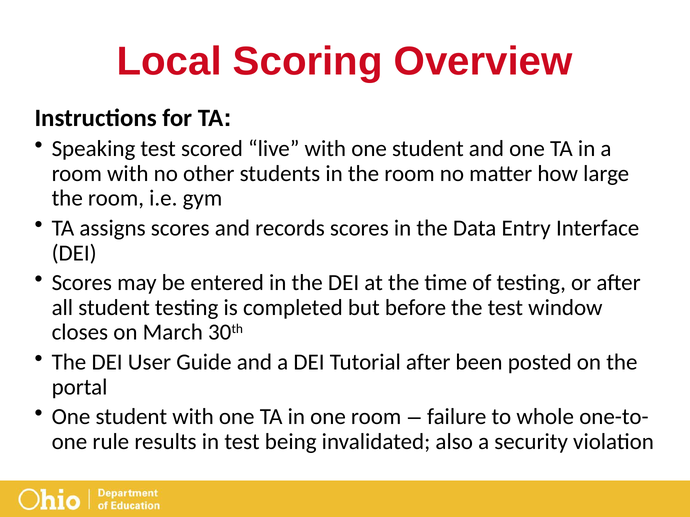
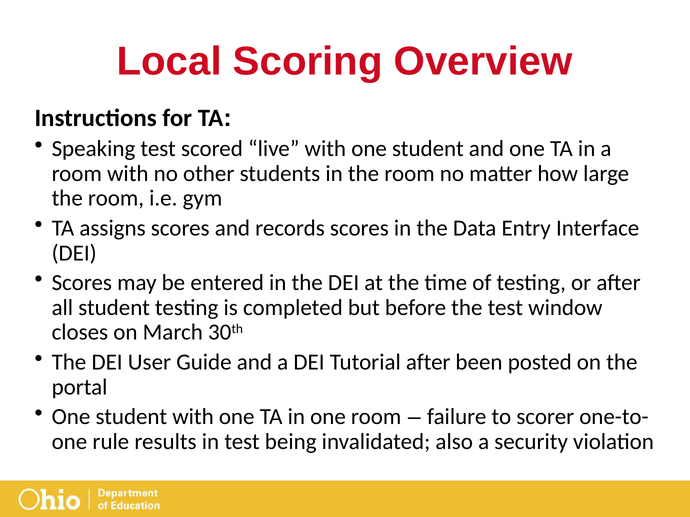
whole: whole -> scorer (545, 417)
